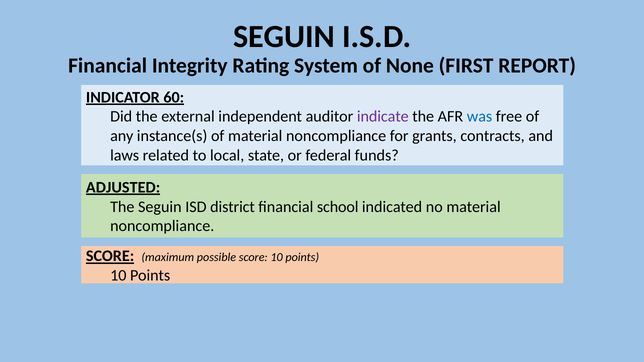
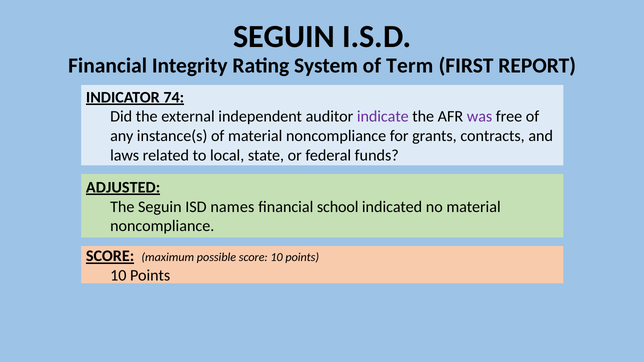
None: None -> Term (410, 66)
60: 60 -> 74 (174, 97)
was colour: blue -> purple (480, 117)
district: district -> names (232, 207)
